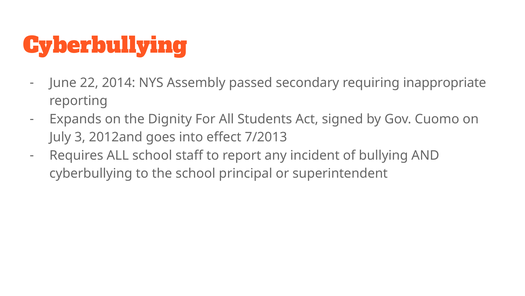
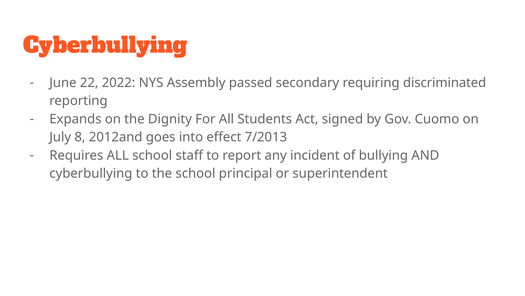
2014: 2014 -> 2022 (119, 83)
inappropriate: inappropriate -> discriminated (445, 83)
3: 3 -> 8 (80, 137)
